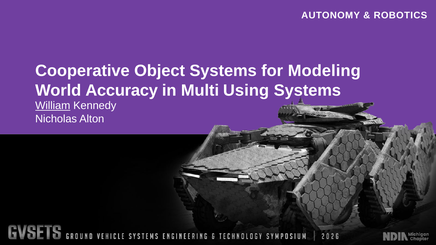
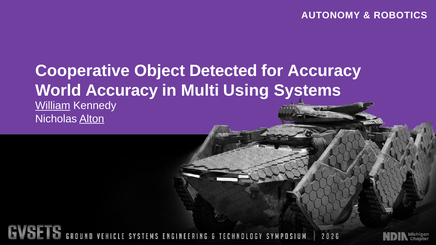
Object Systems: Systems -> Detected (223, 71)
for Modeling: Modeling -> Accuracy (324, 71)
Alton underline: none -> present (92, 119)
